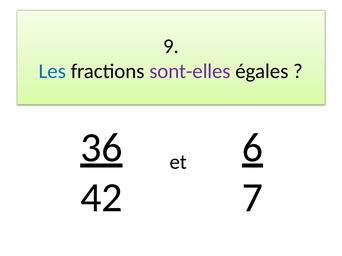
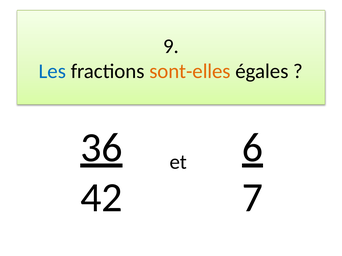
sont-elles colour: purple -> orange (190, 71)
